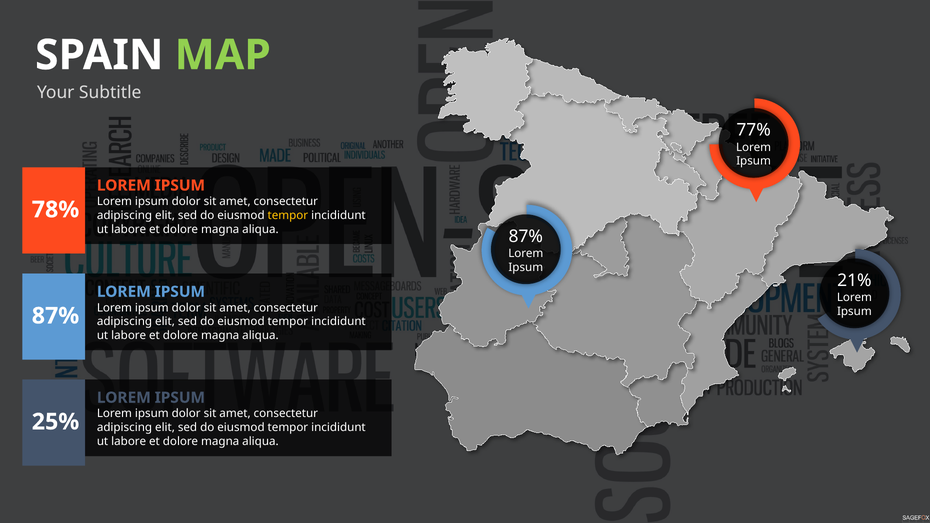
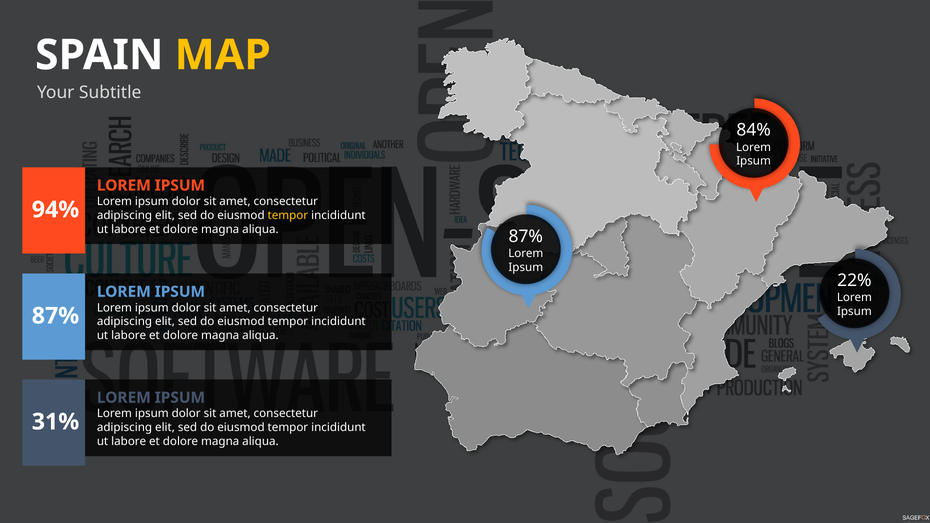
MAP colour: light green -> yellow (223, 55)
77%: 77% -> 84% (754, 130)
78%: 78% -> 94% (55, 210)
21%: 21% -> 22% (854, 281)
25%: 25% -> 31% (55, 422)
